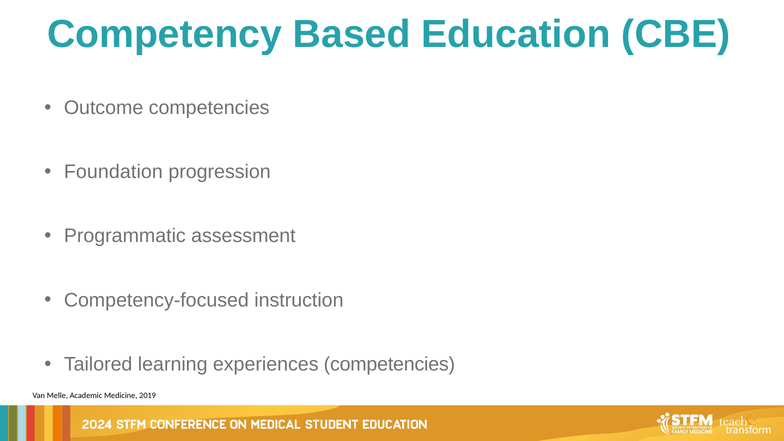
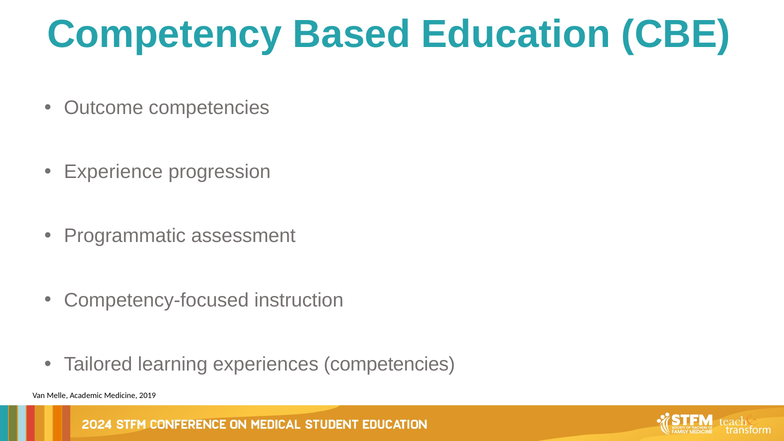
Foundation: Foundation -> Experience (113, 172)
